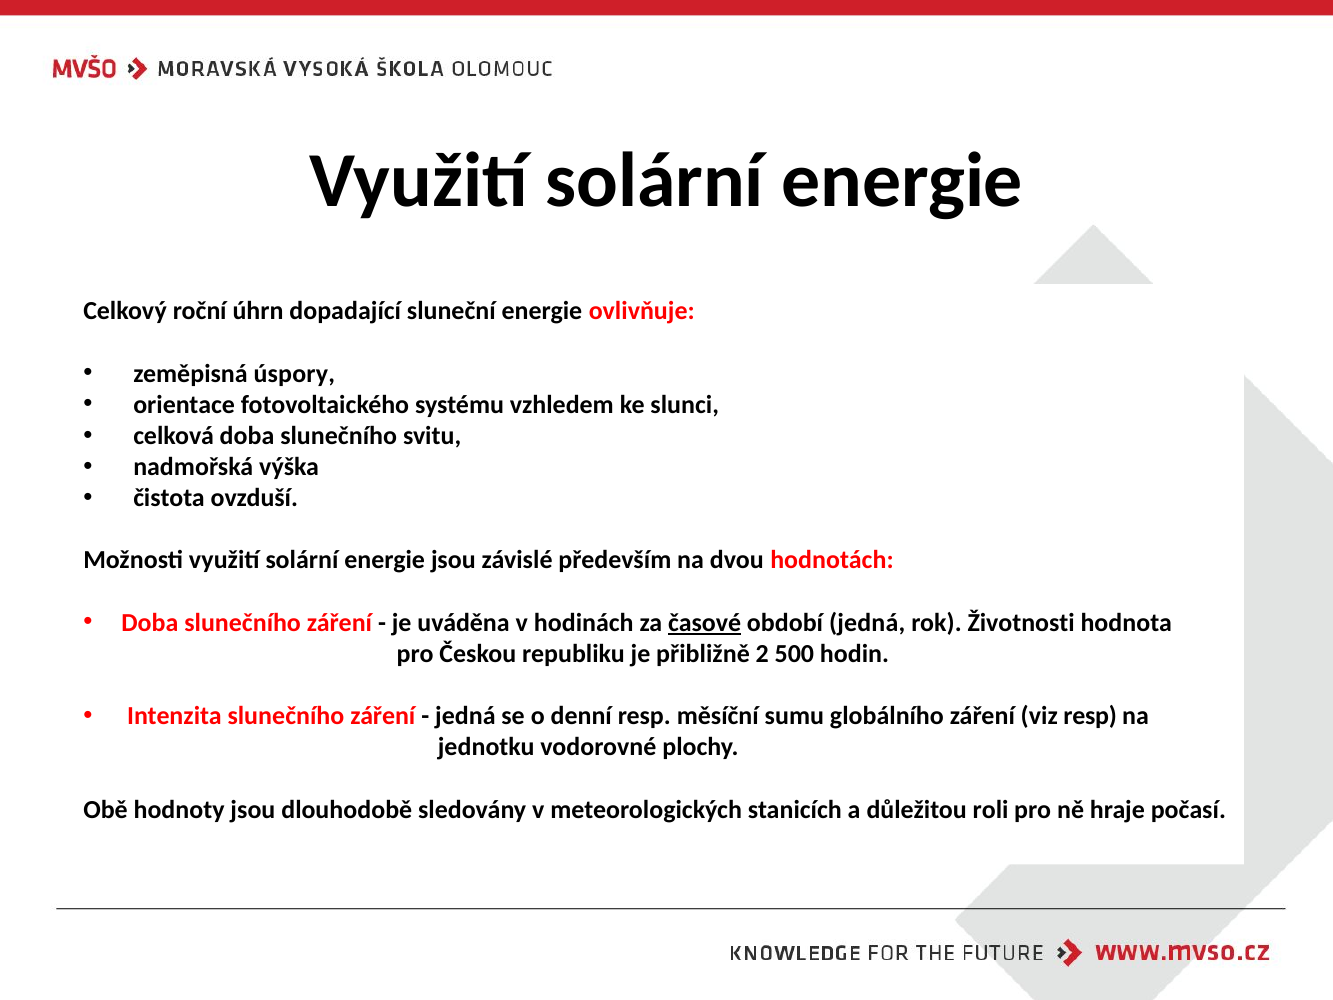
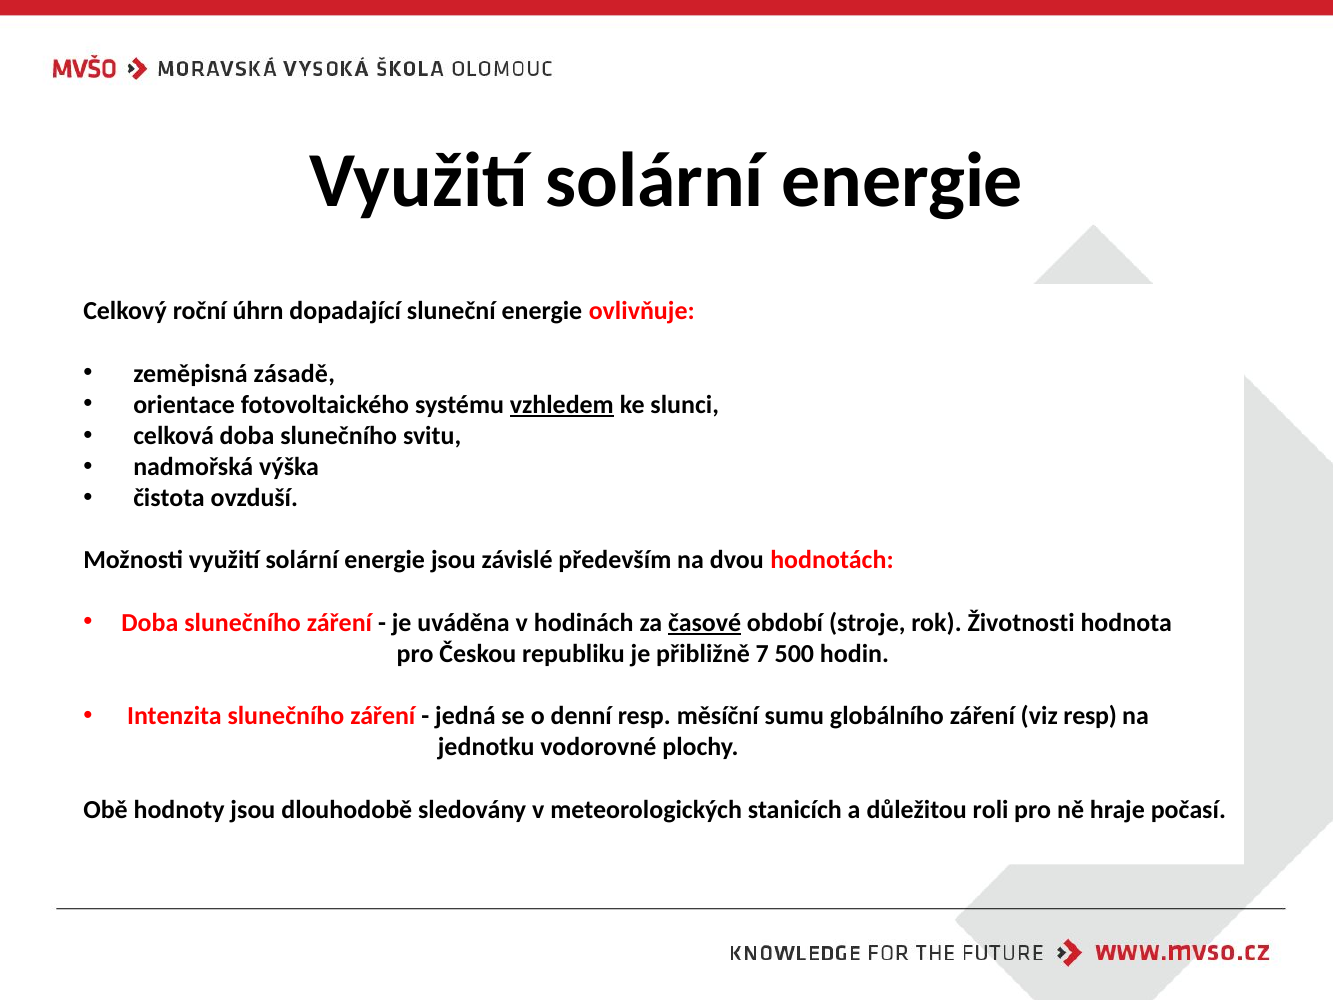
úspory: úspory -> zásadě (294, 374)
vzhledem underline: none -> present (562, 405)
období jedná: jedná -> stroje (867, 623)
2: 2 -> 7 (762, 654)
